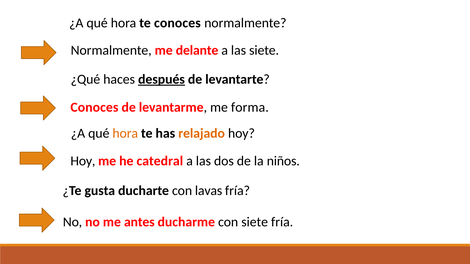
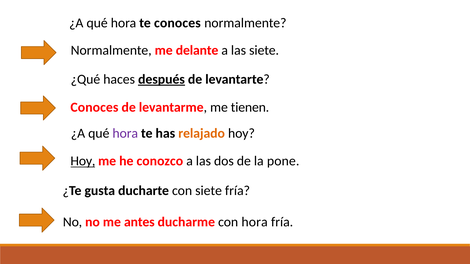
forma: forma -> tienen (250, 108)
hora colour: orange -> purple (125, 134)
Hoy underline: none -> present (83, 161)
catedral: catedral -> conozco (160, 161)
niños: niños -> pone (283, 161)
con lavas: lavas -> siete (209, 191)
con siete: siete -> hora (255, 222)
